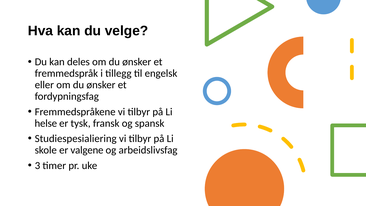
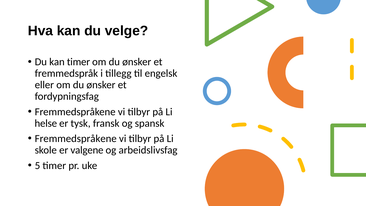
kan deles: deles -> timer (78, 62)
Studiespesialiering: Studiespesialiering -> Fremmedspråkene (76, 139)
3: 3 -> 5 (37, 165)
